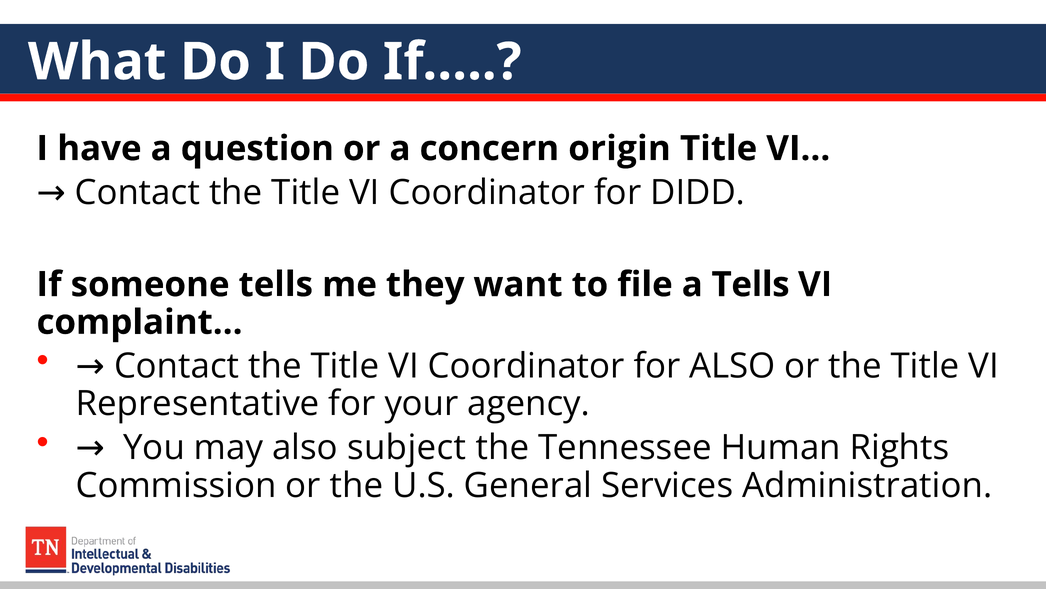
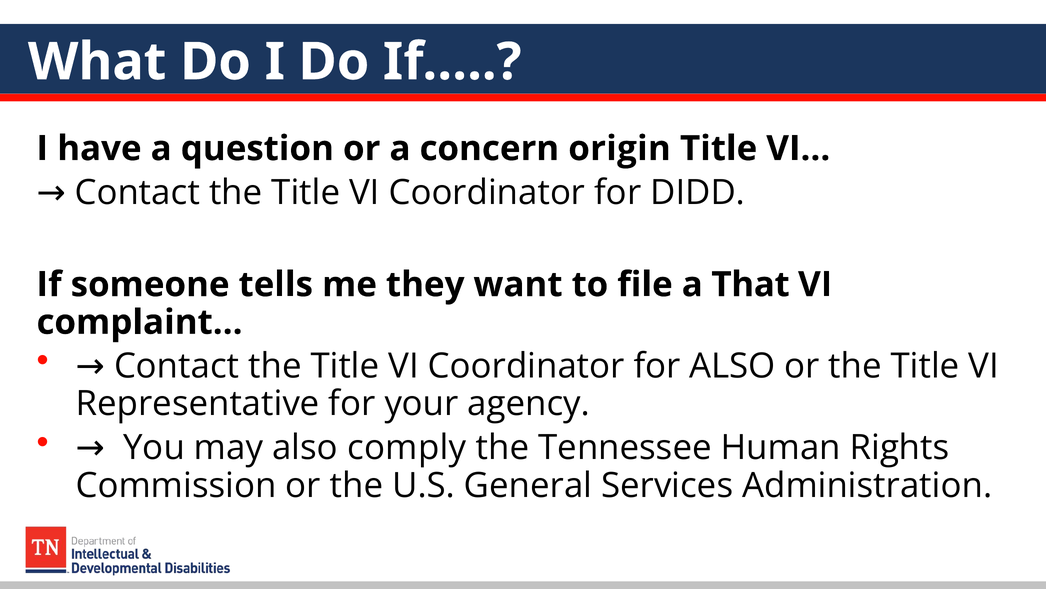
a Tells: Tells -> That (751, 284)
subject: subject -> comply (407, 447)
